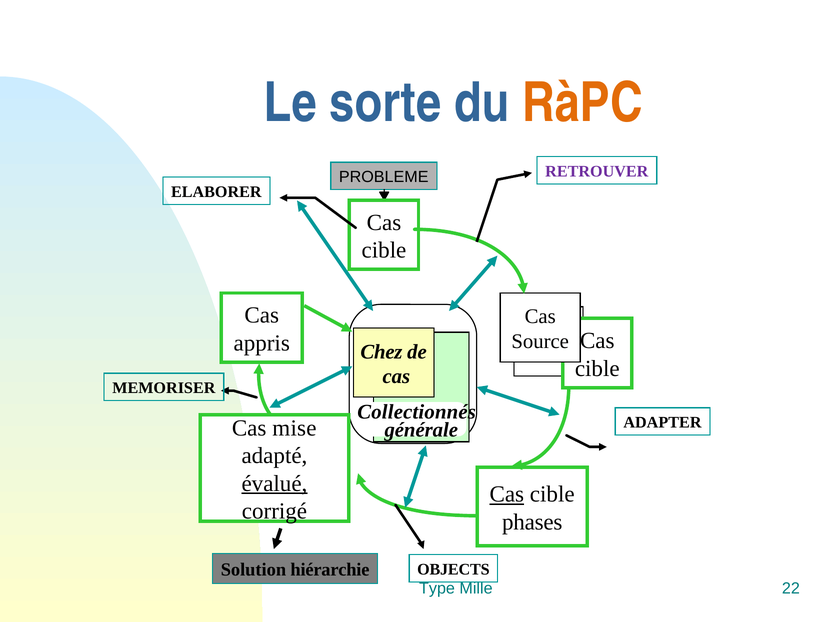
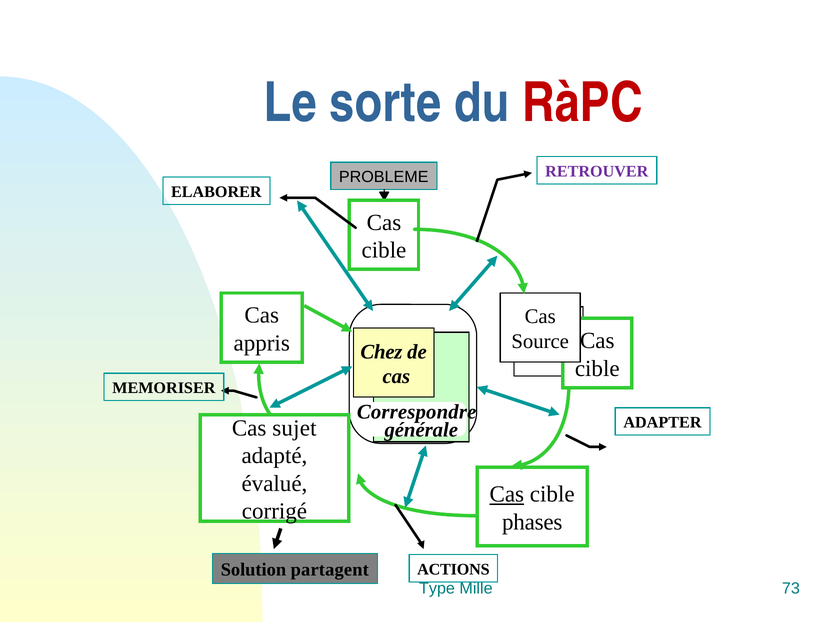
RàPC colour: orange -> red (582, 103)
Collectionnés: Collectionnés -> Correspondre (417, 412)
mise: mise -> sujet (294, 428)
évalué underline: present -> none (274, 483)
hiérarchie: hiérarchie -> partagent (330, 570)
OBJECTS: OBJECTS -> ACTIONS (453, 569)
22: 22 -> 73 (791, 588)
